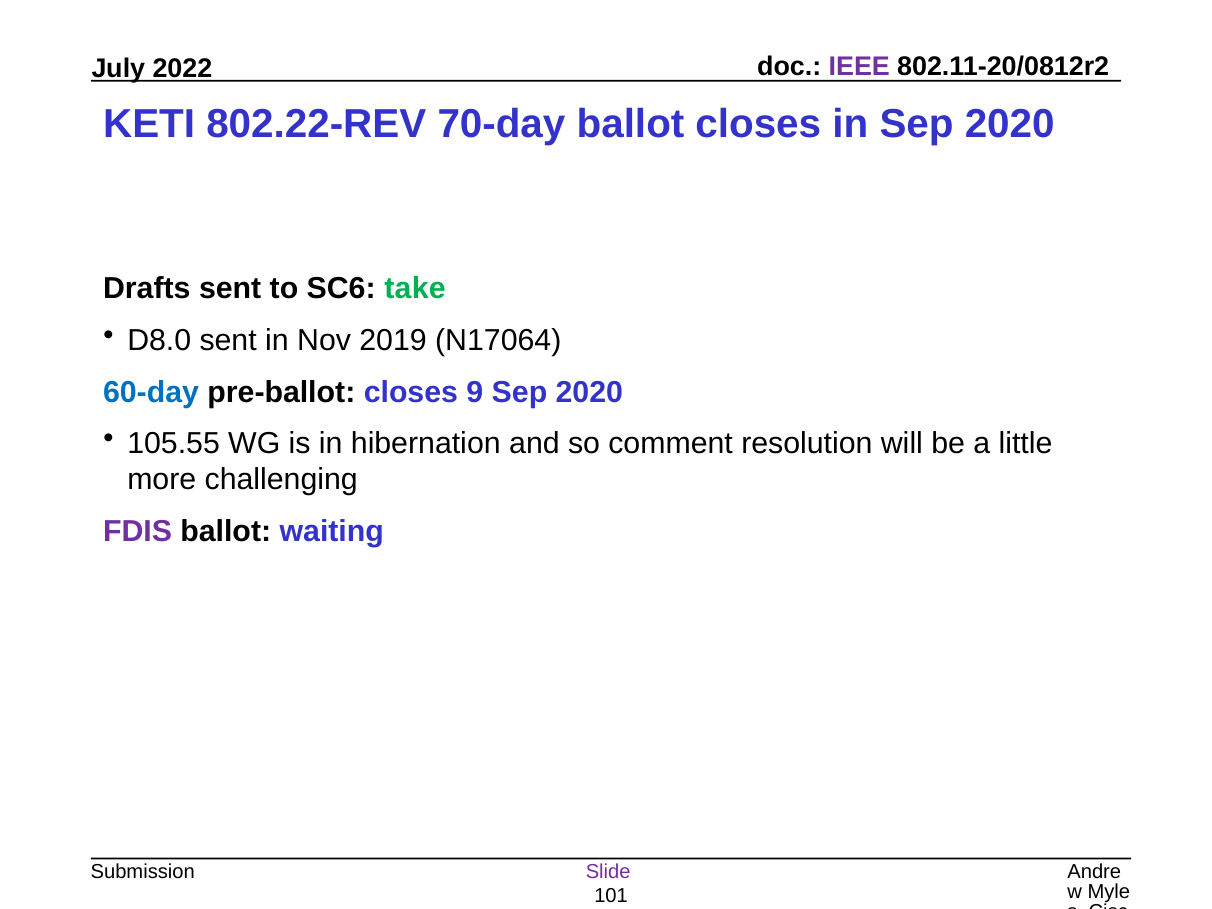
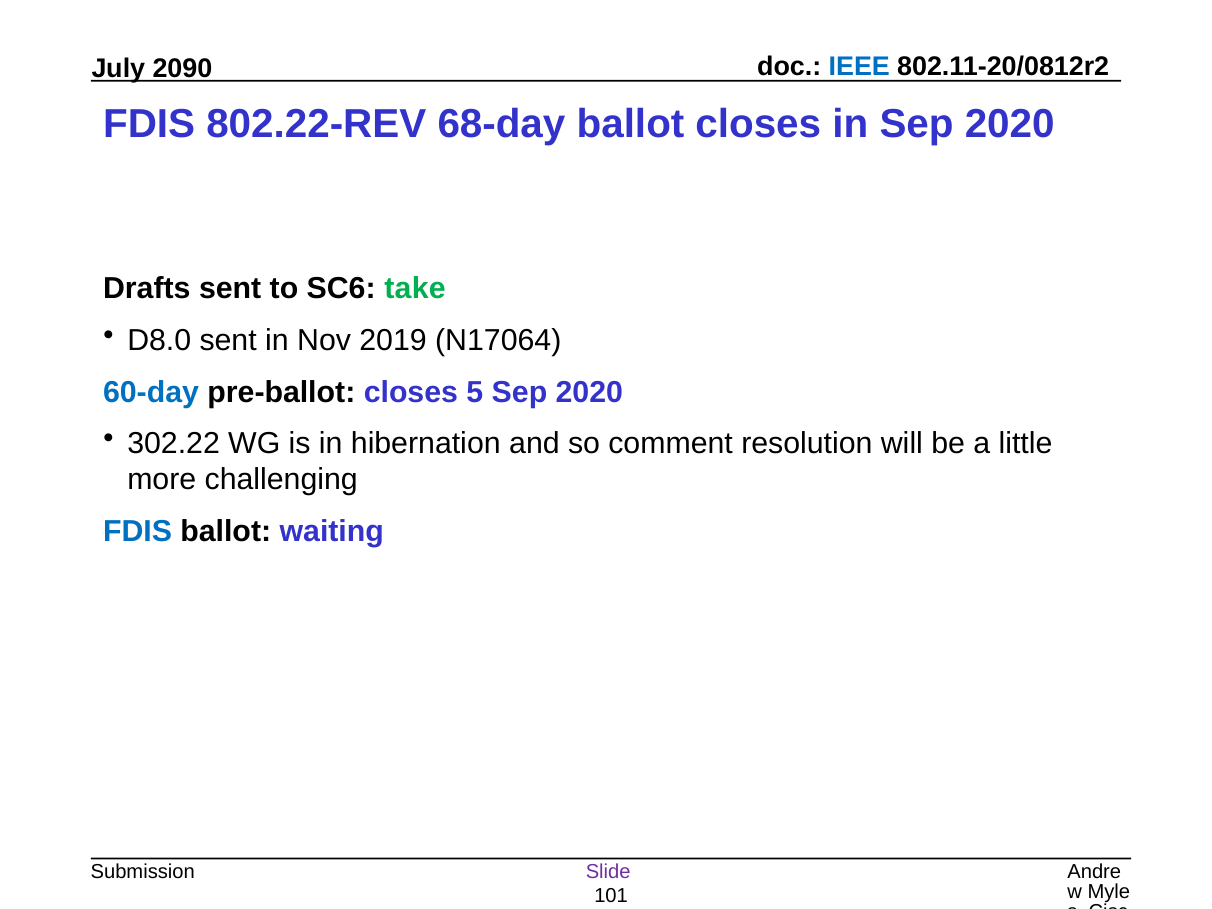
IEEE colour: purple -> blue (859, 67)
2022: 2022 -> 2090 (182, 69)
KETI: KETI -> FDIS (149, 124)
70-day: 70-day -> 68-day (501, 124)
9: 9 -> 5 (475, 392)
105.55: 105.55 -> 302.22 (174, 444)
FDIS colour: purple -> blue (138, 531)
